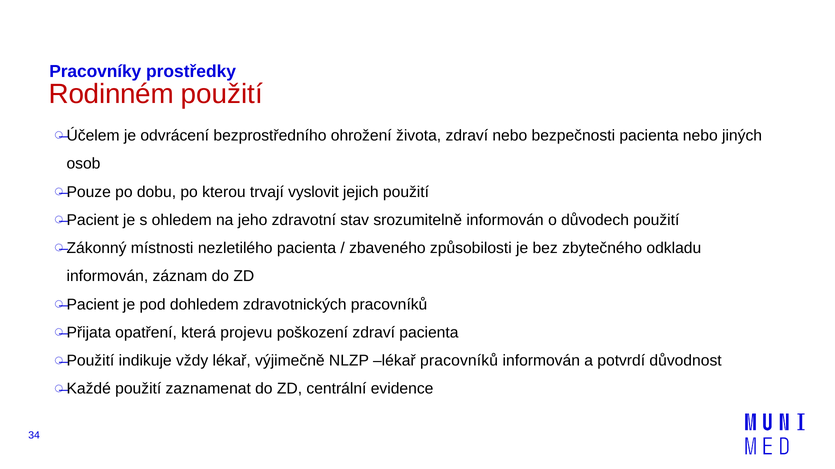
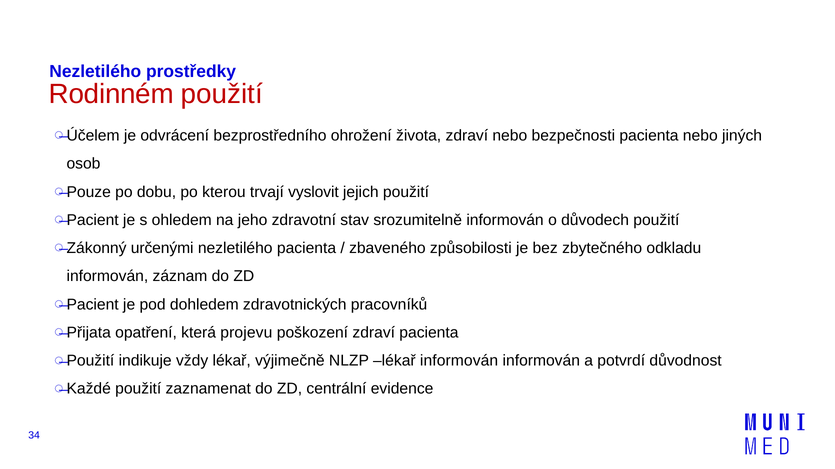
Pracovníky: Pracovníky -> Nezletilého (95, 71)
místnosti: místnosti -> určenými (162, 248)
lékař pracovníků: pracovníků -> informován (459, 361)
